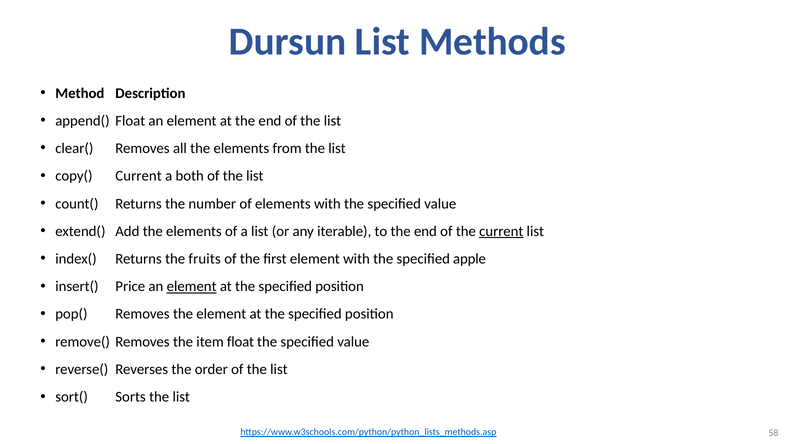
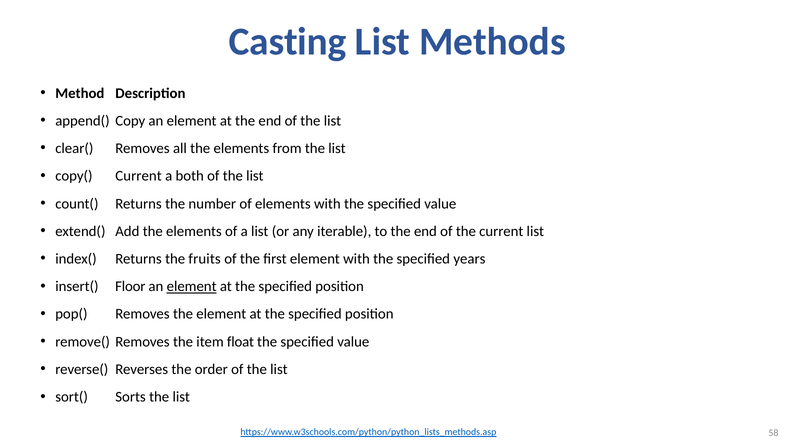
Dursun: Dursun -> Casting (288, 42)
append( Float: Float -> Copy (130, 121)
current underline: present -> none (501, 231)
apple: apple -> years (469, 259)
Price: Price -> Floor (130, 286)
